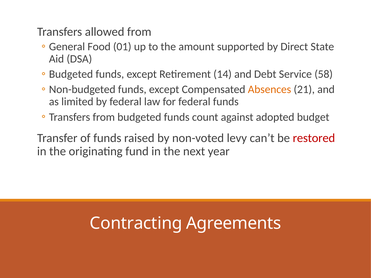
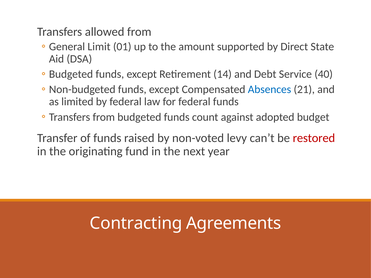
Food: Food -> Limit (99, 47)
58: 58 -> 40 (324, 74)
Absences colour: orange -> blue (270, 90)
